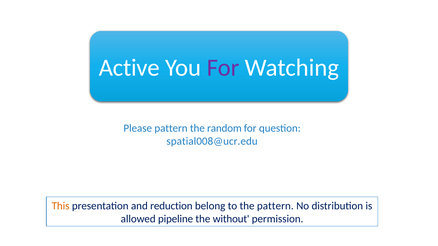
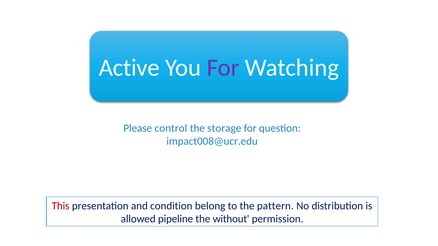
Please pattern: pattern -> control (171, 128)
random: random -> storage (224, 128)
spatial008@ucr.edu: spatial008@ucr.edu -> impact008@ucr.edu (212, 142)
This colour: orange -> red (61, 206)
reduction: reduction -> condition (171, 206)
